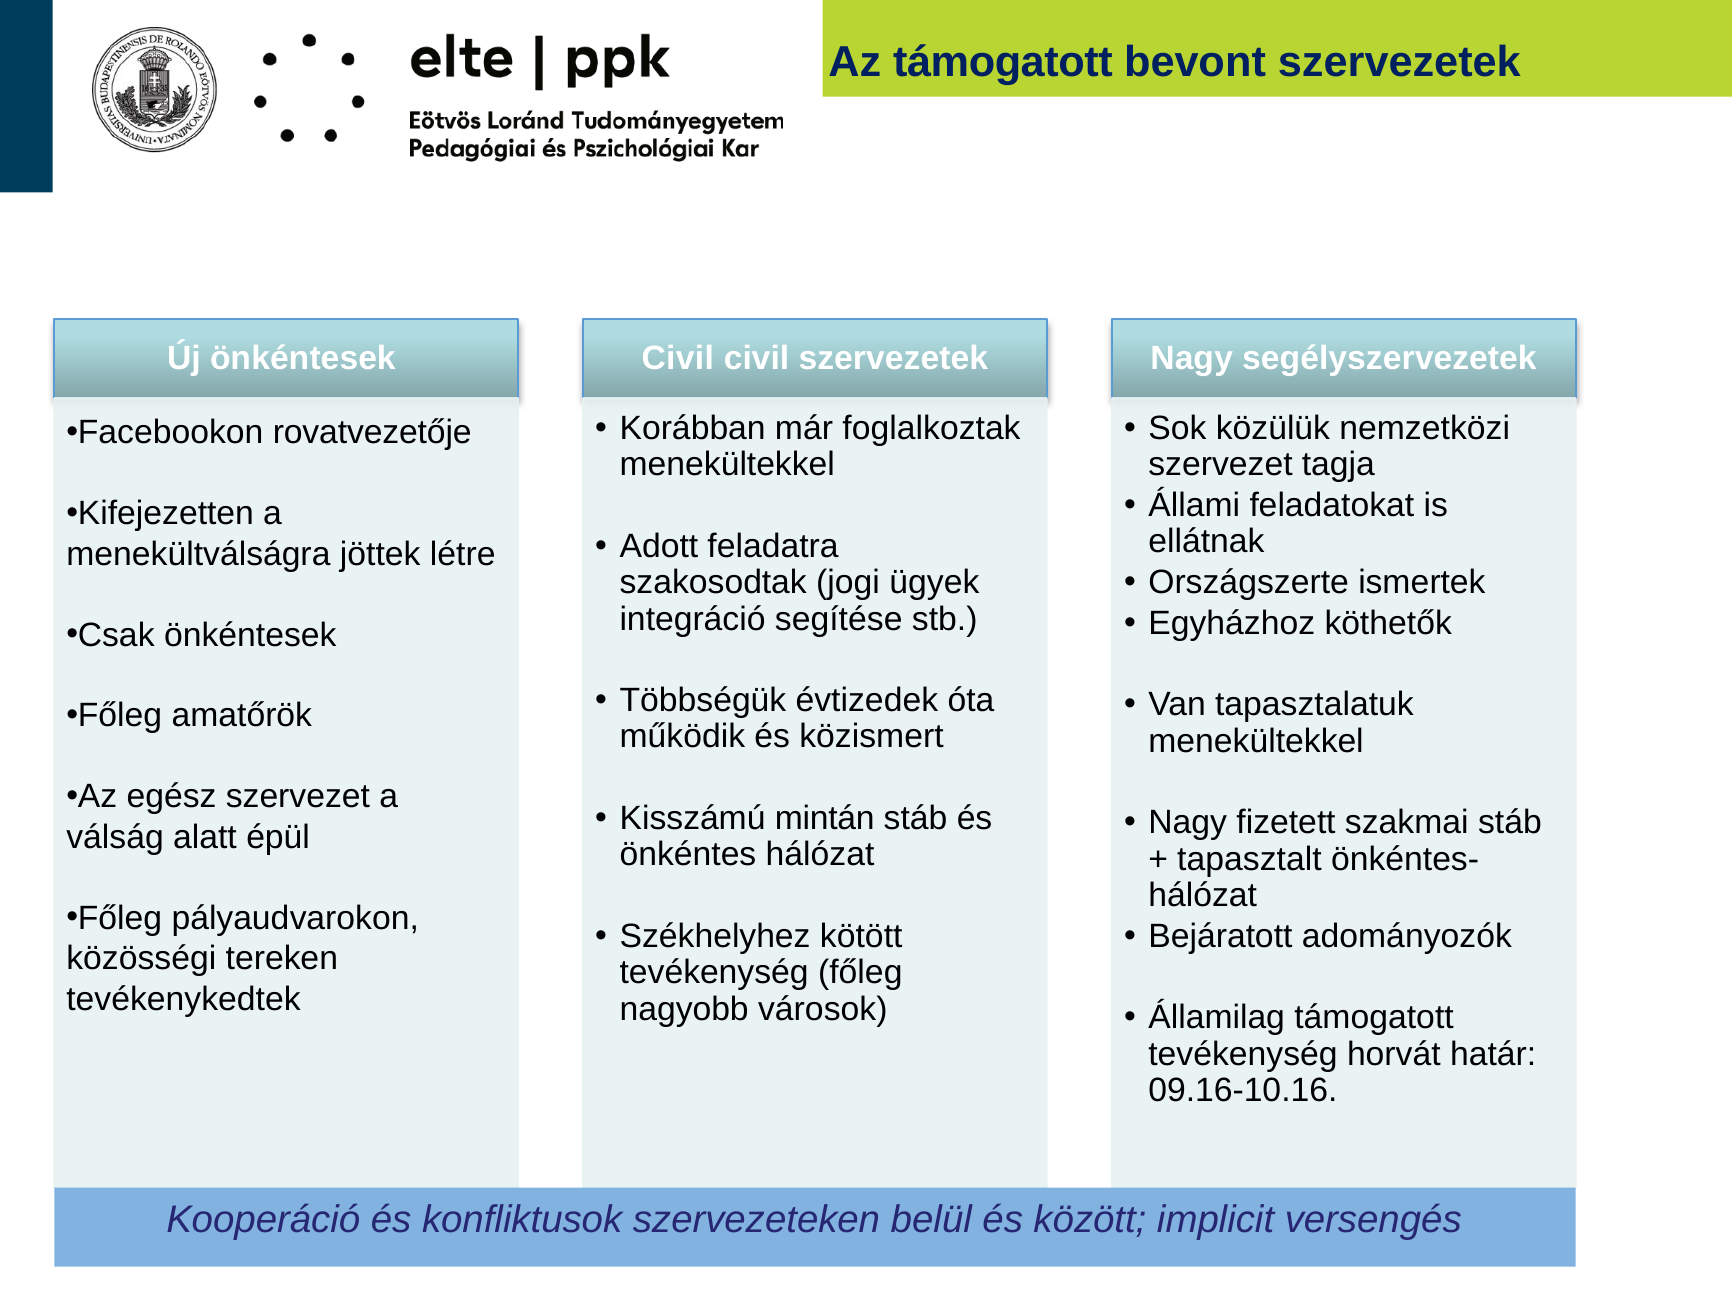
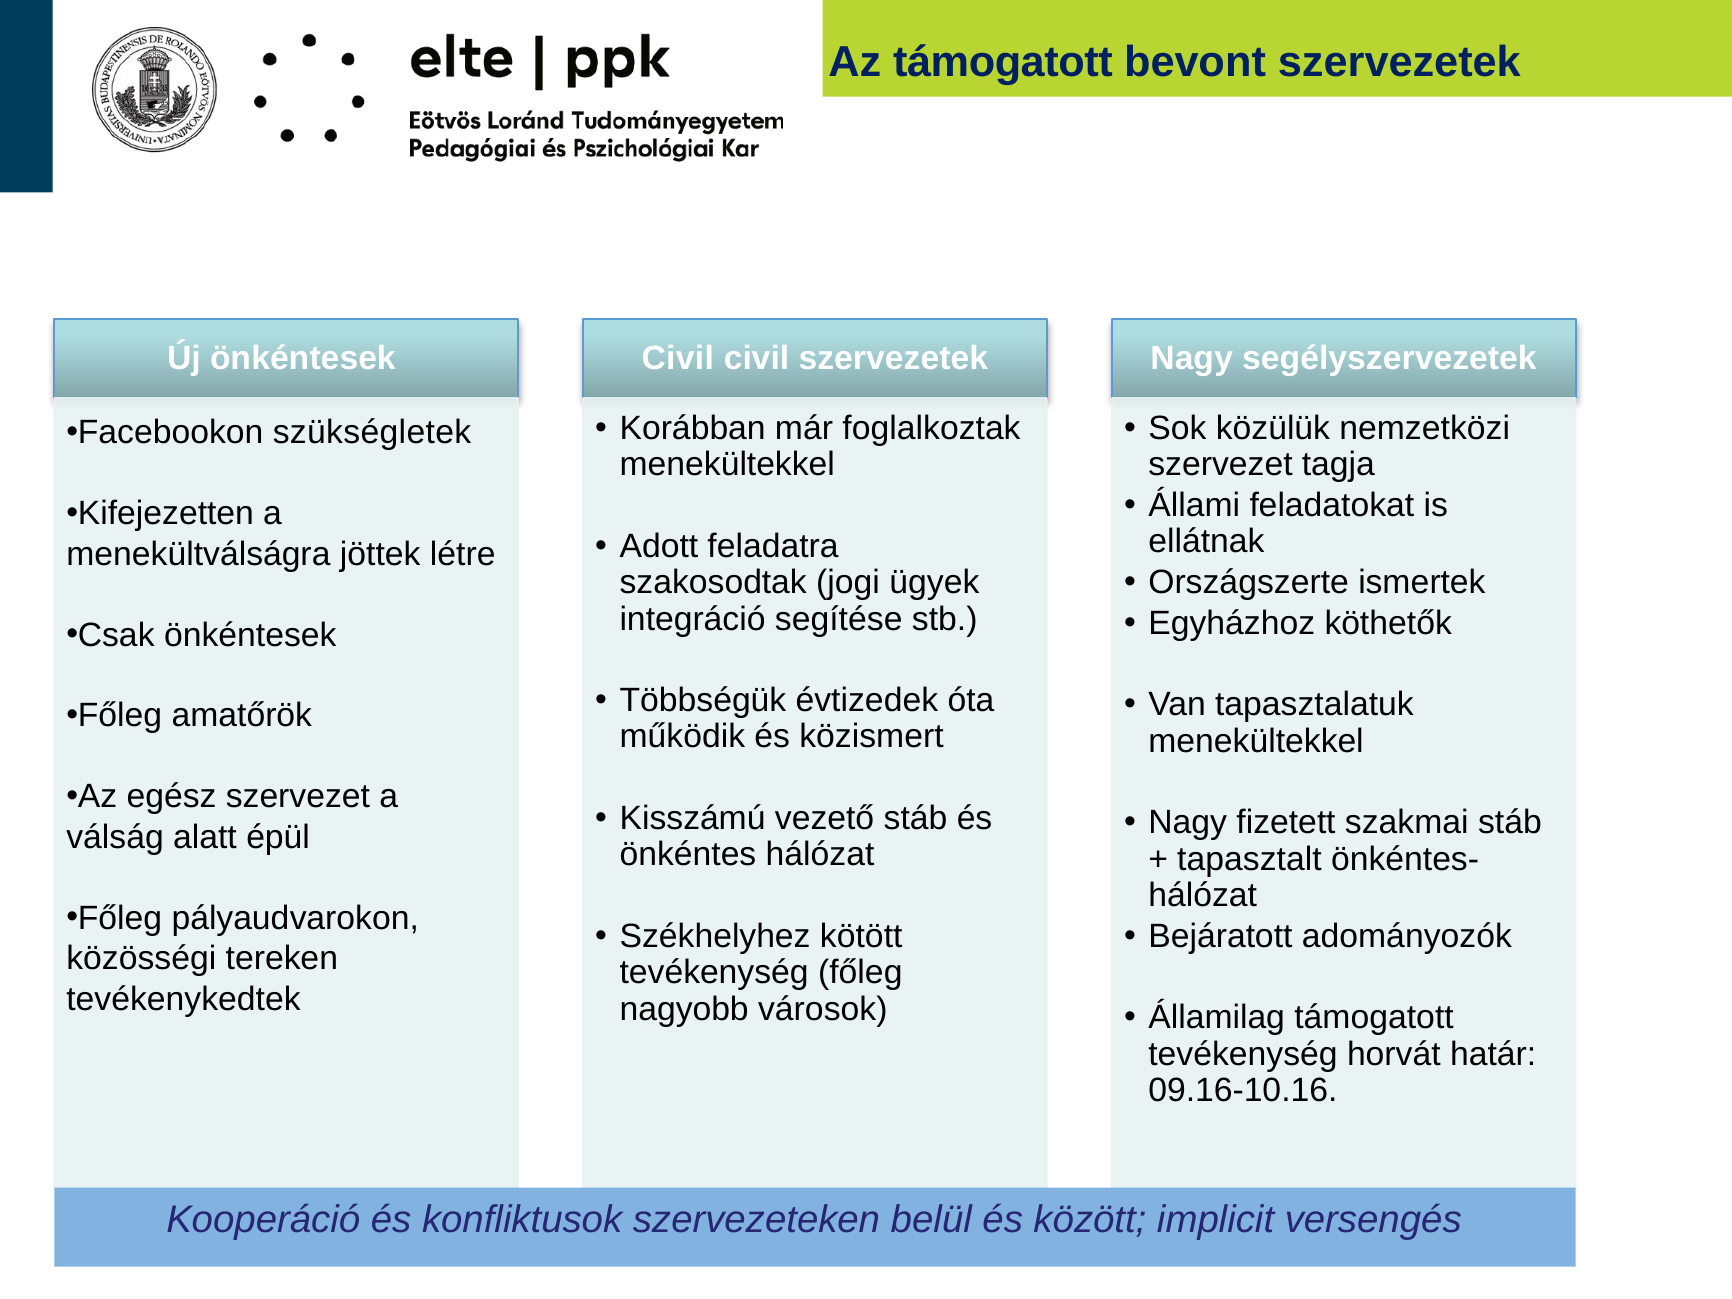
rovatvezetője: rovatvezetője -> szükségletek (372, 433)
mintán: mintán -> vezető (825, 818)
